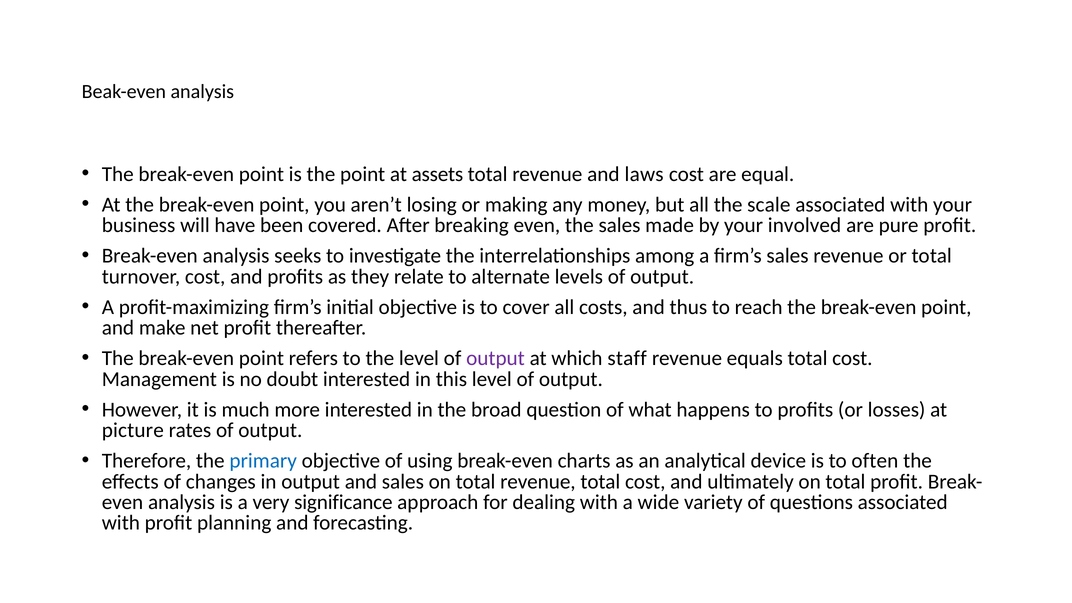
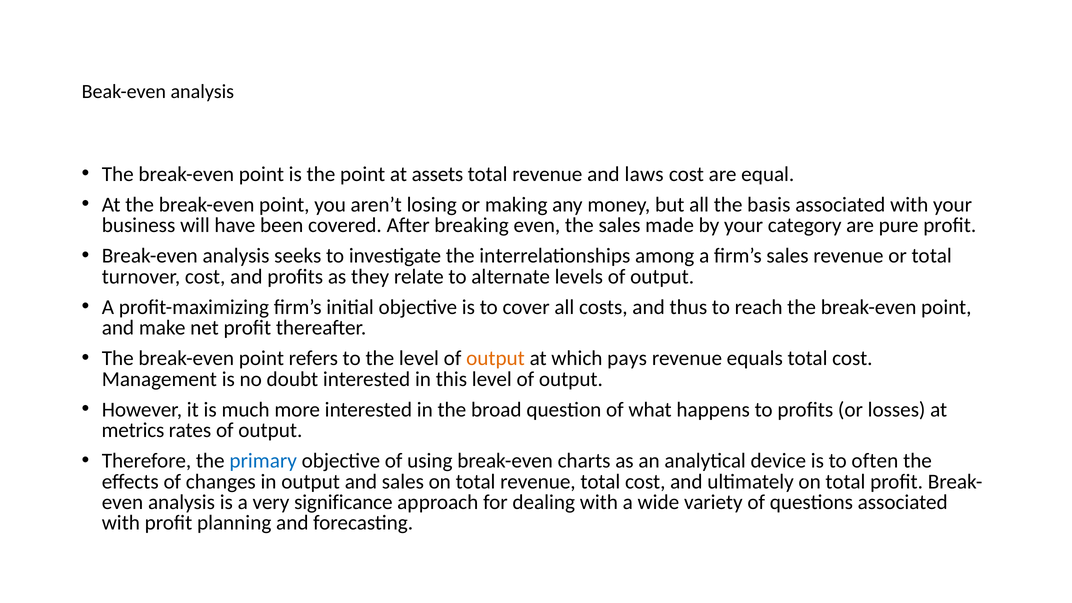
scale: scale -> basis (769, 205)
involved: involved -> category (805, 225)
output colour: purple -> orange (495, 358)
staff: staff -> pays (627, 358)
picture: picture -> metrics (133, 430)
